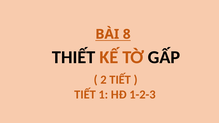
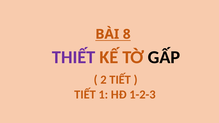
THIẾT colour: black -> purple (74, 57)
